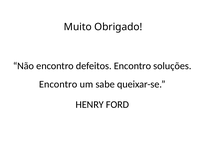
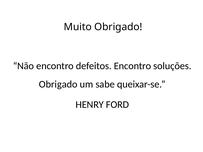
Encontro: Encontro -> Obrigado (58, 84)
